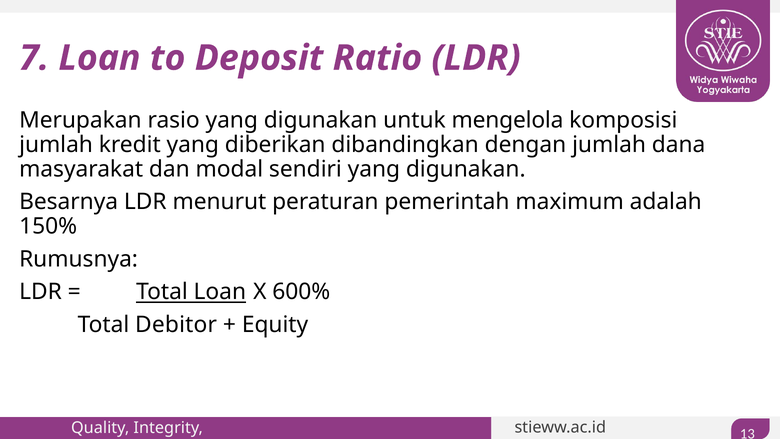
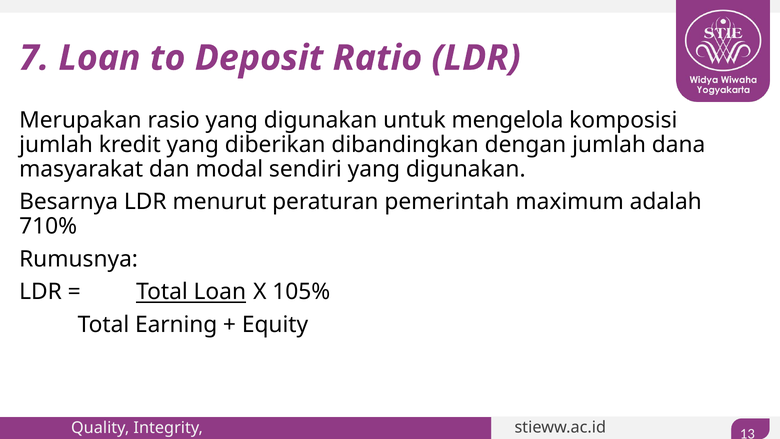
150%: 150% -> 710% (48, 226)
600%: 600% -> 105% (301, 292)
Debitor: Debitor -> Earning (176, 324)
